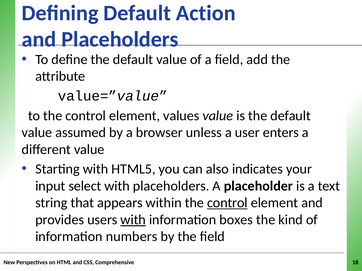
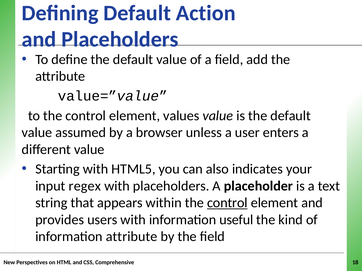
select: select -> regex (85, 186)
with underline: present -> none (133, 220)
boxes: boxes -> useful (236, 220)
information numbers: numbers -> attribute (132, 237)
